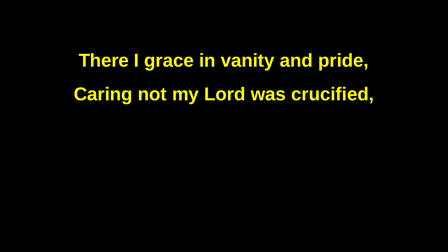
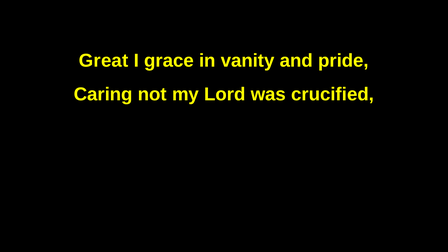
There: There -> Great (104, 61)
